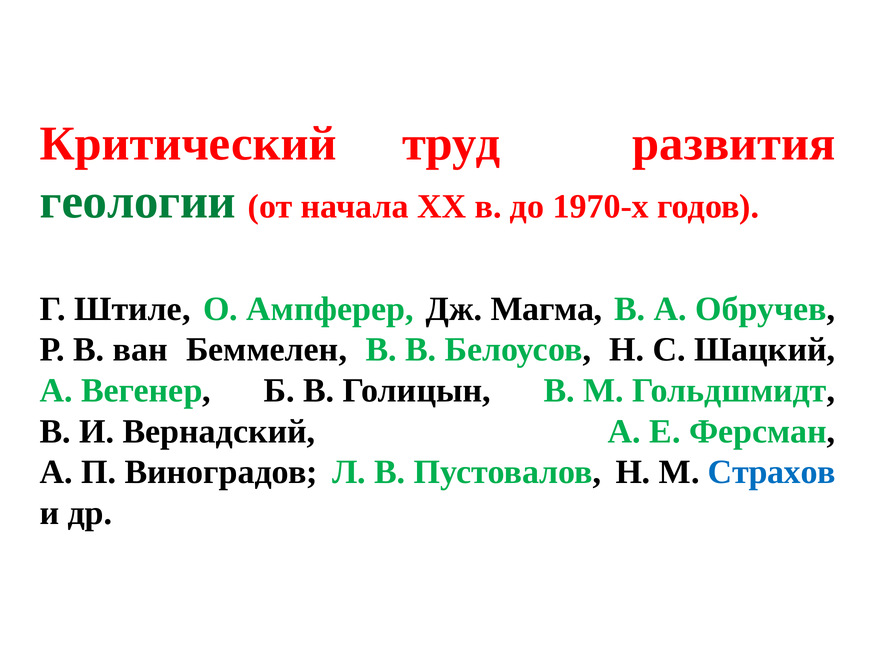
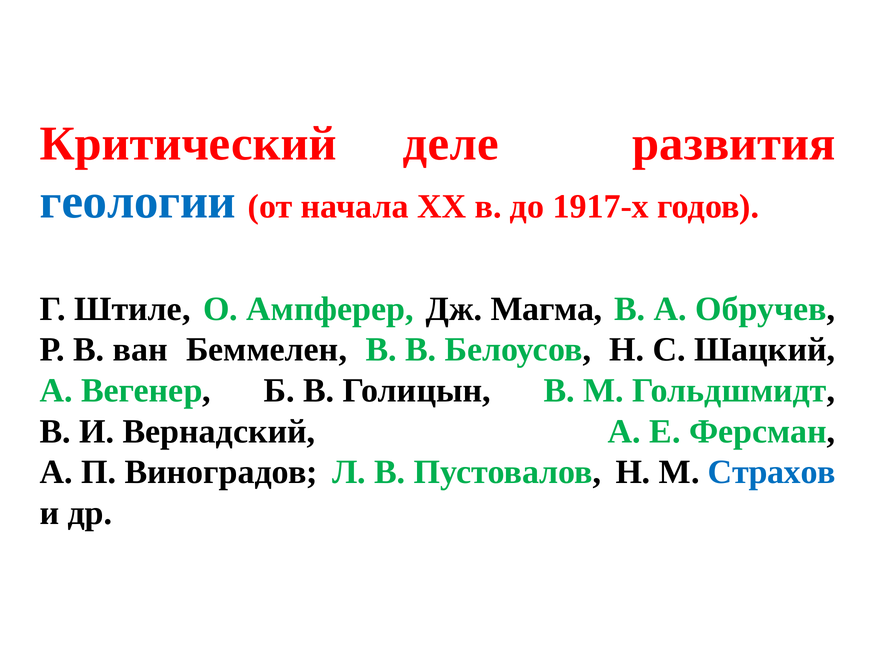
труд: труд -> деле (451, 144)
геологии colour: green -> blue (138, 202)
1970-х: 1970-х -> 1917-х (601, 207)
